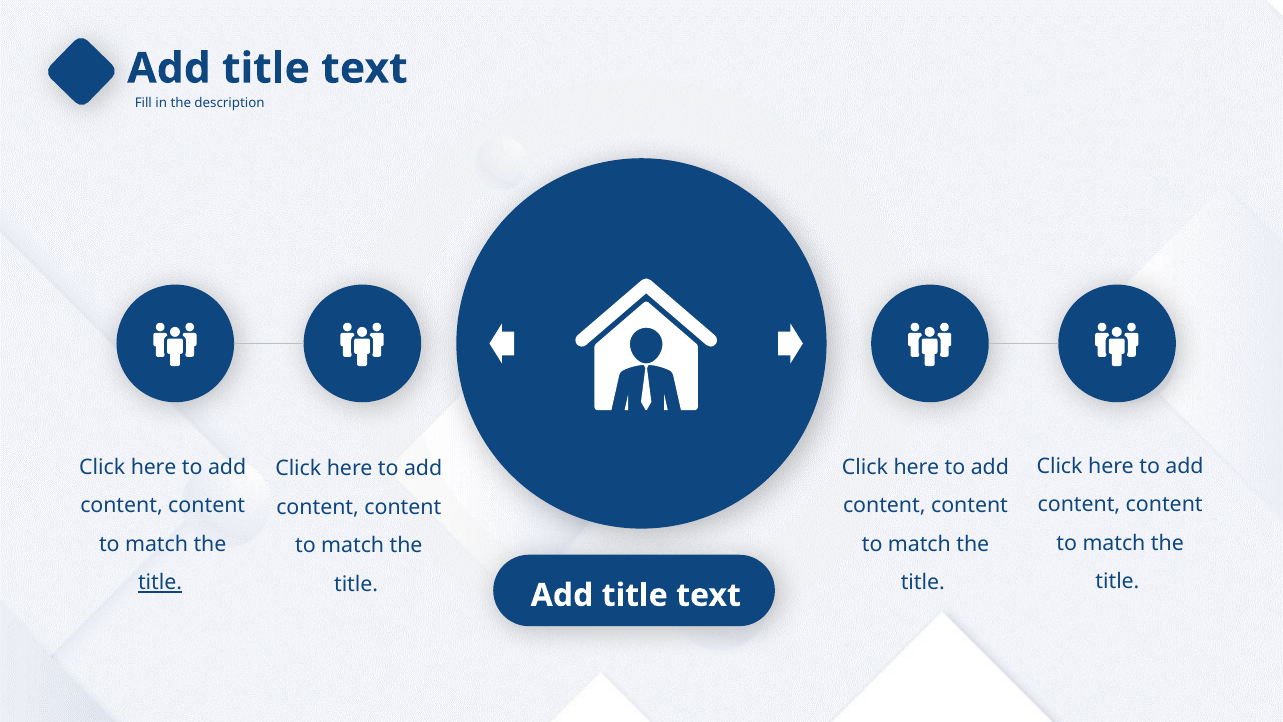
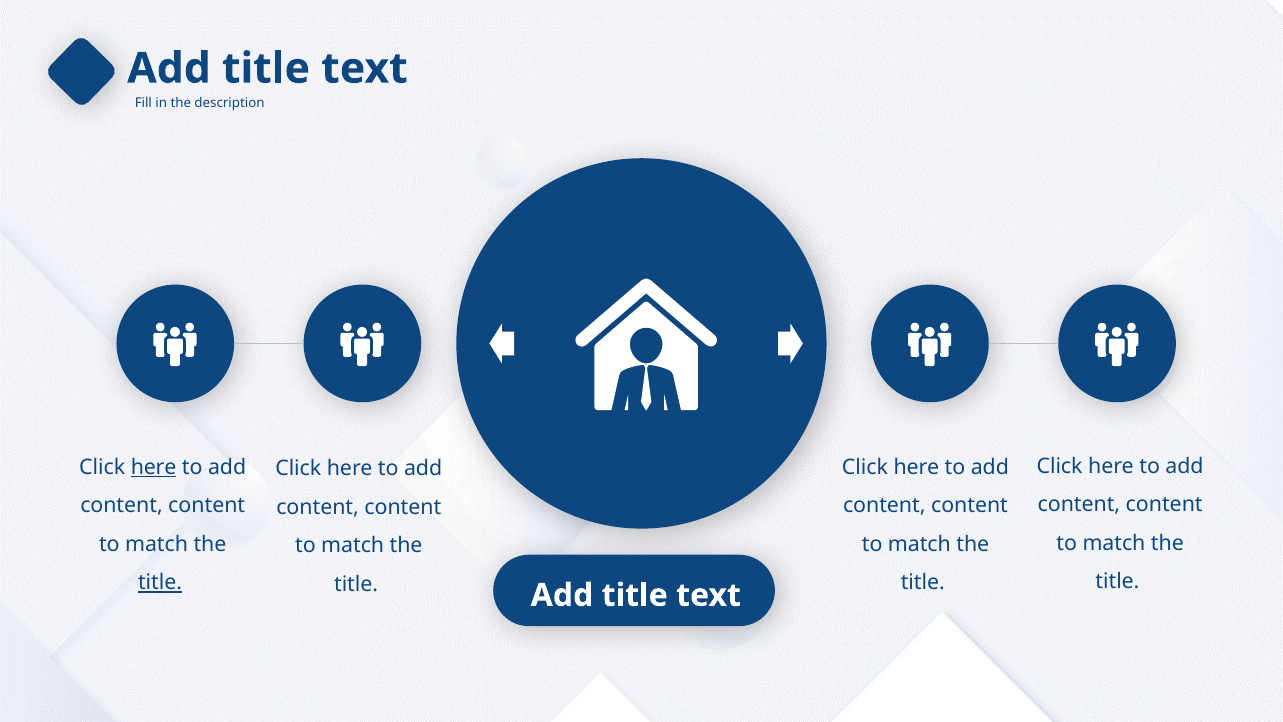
here underline: none -> present (154, 467)
